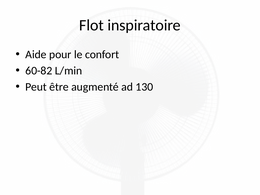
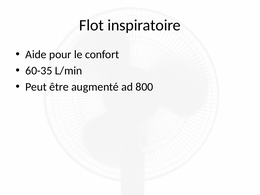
60-82: 60-82 -> 60-35 (39, 71)
130: 130 -> 800 (144, 87)
